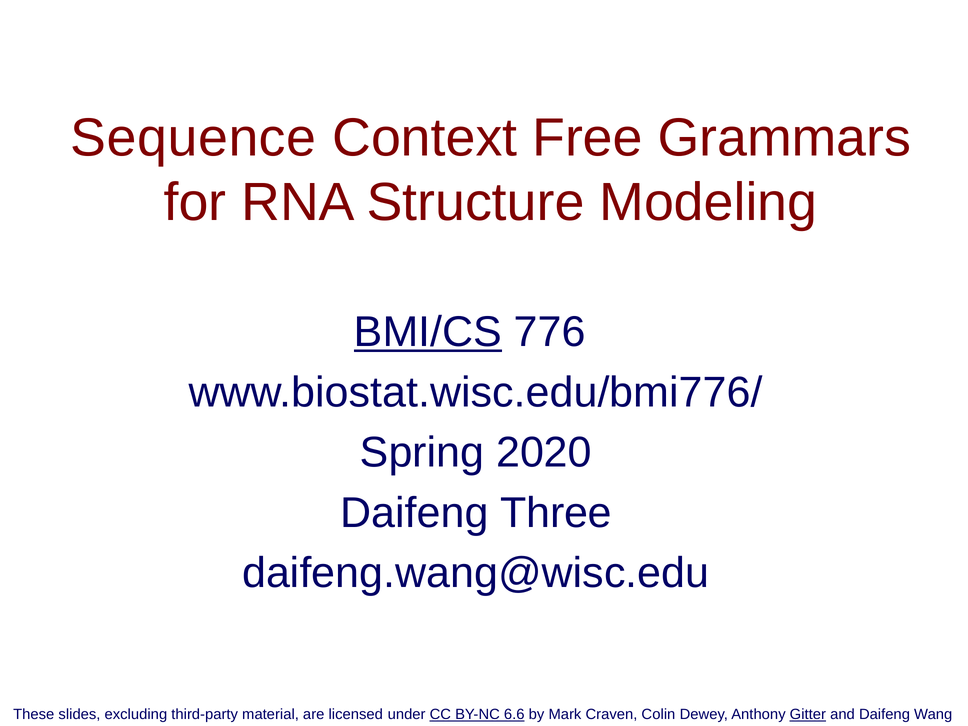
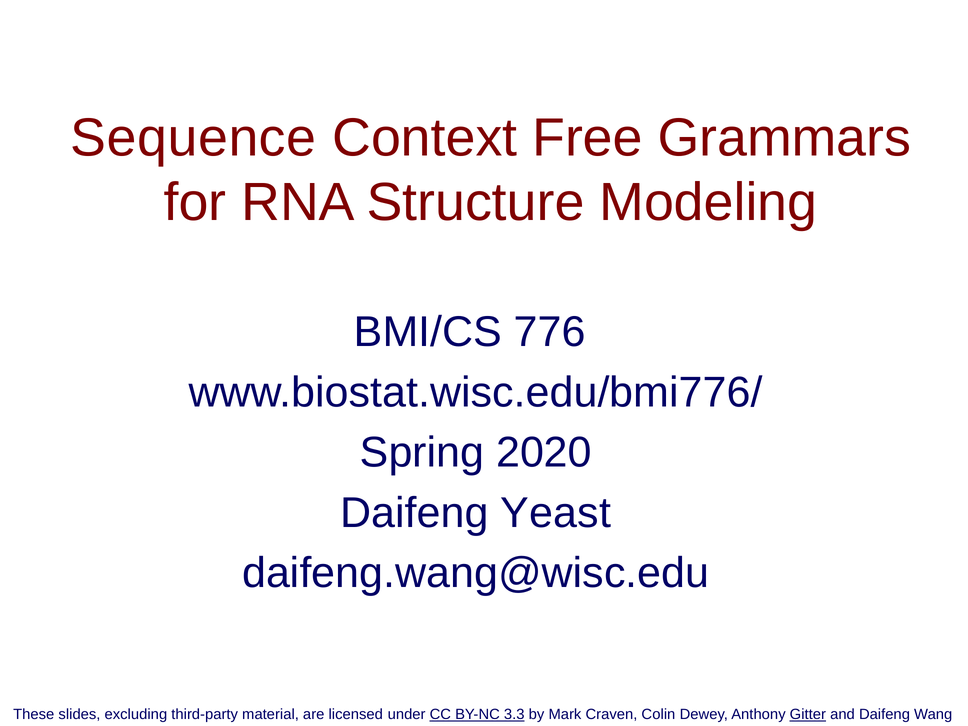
BMI/CS underline: present -> none (428, 332)
Three: Three -> Yeast (556, 513)
6.6: 6.6 -> 3.3 (514, 715)
